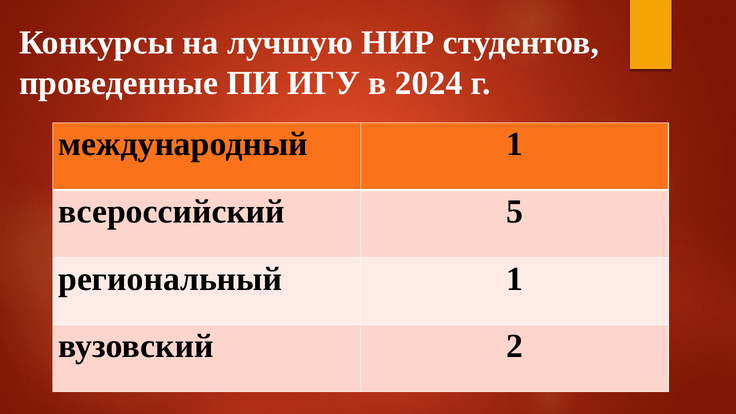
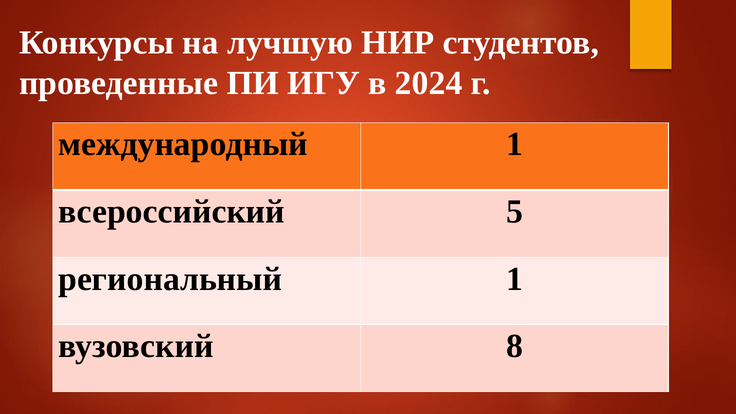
2: 2 -> 8 (515, 346)
